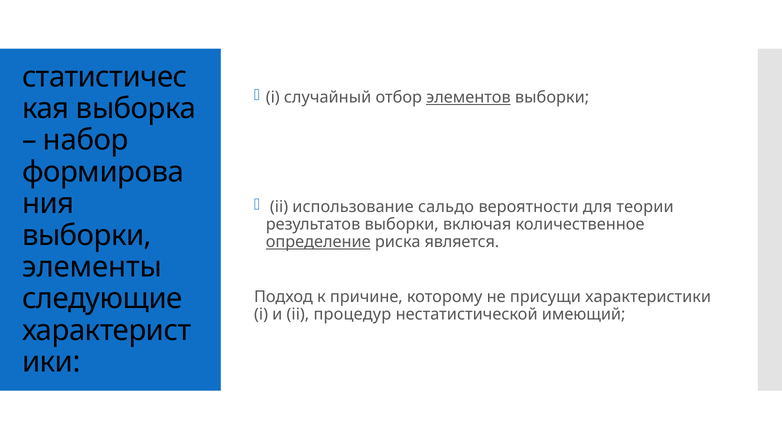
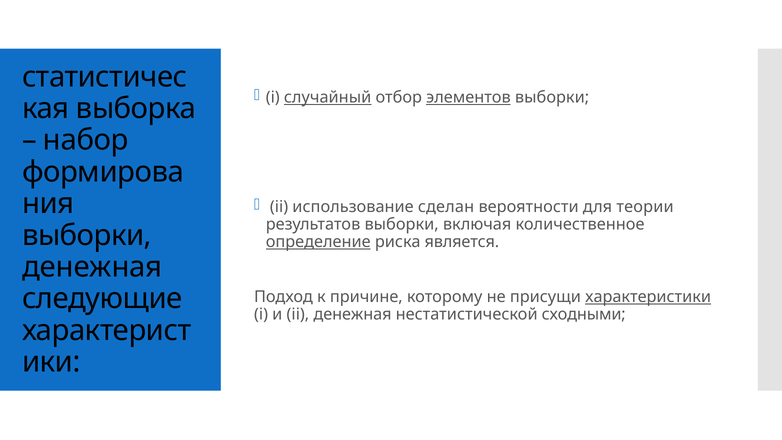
случайный underline: none -> present (328, 97)
сальдо: сальдо -> сделан (446, 207)
элементы: элементы -> денежная (92, 267)
характеристики underline: none -> present (648, 297)
ii процедур: процедур -> денежная (353, 314)
имеющий: имеющий -> сходными (584, 314)
